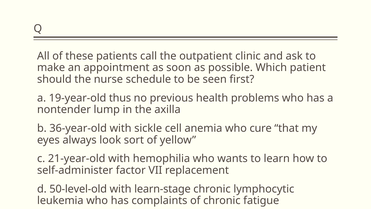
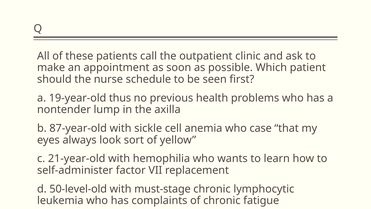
36-year-old: 36-year-old -> 87-year-old (78, 128)
cure: cure -> case (261, 128)
learn-stage: learn-stage -> must-stage (162, 189)
